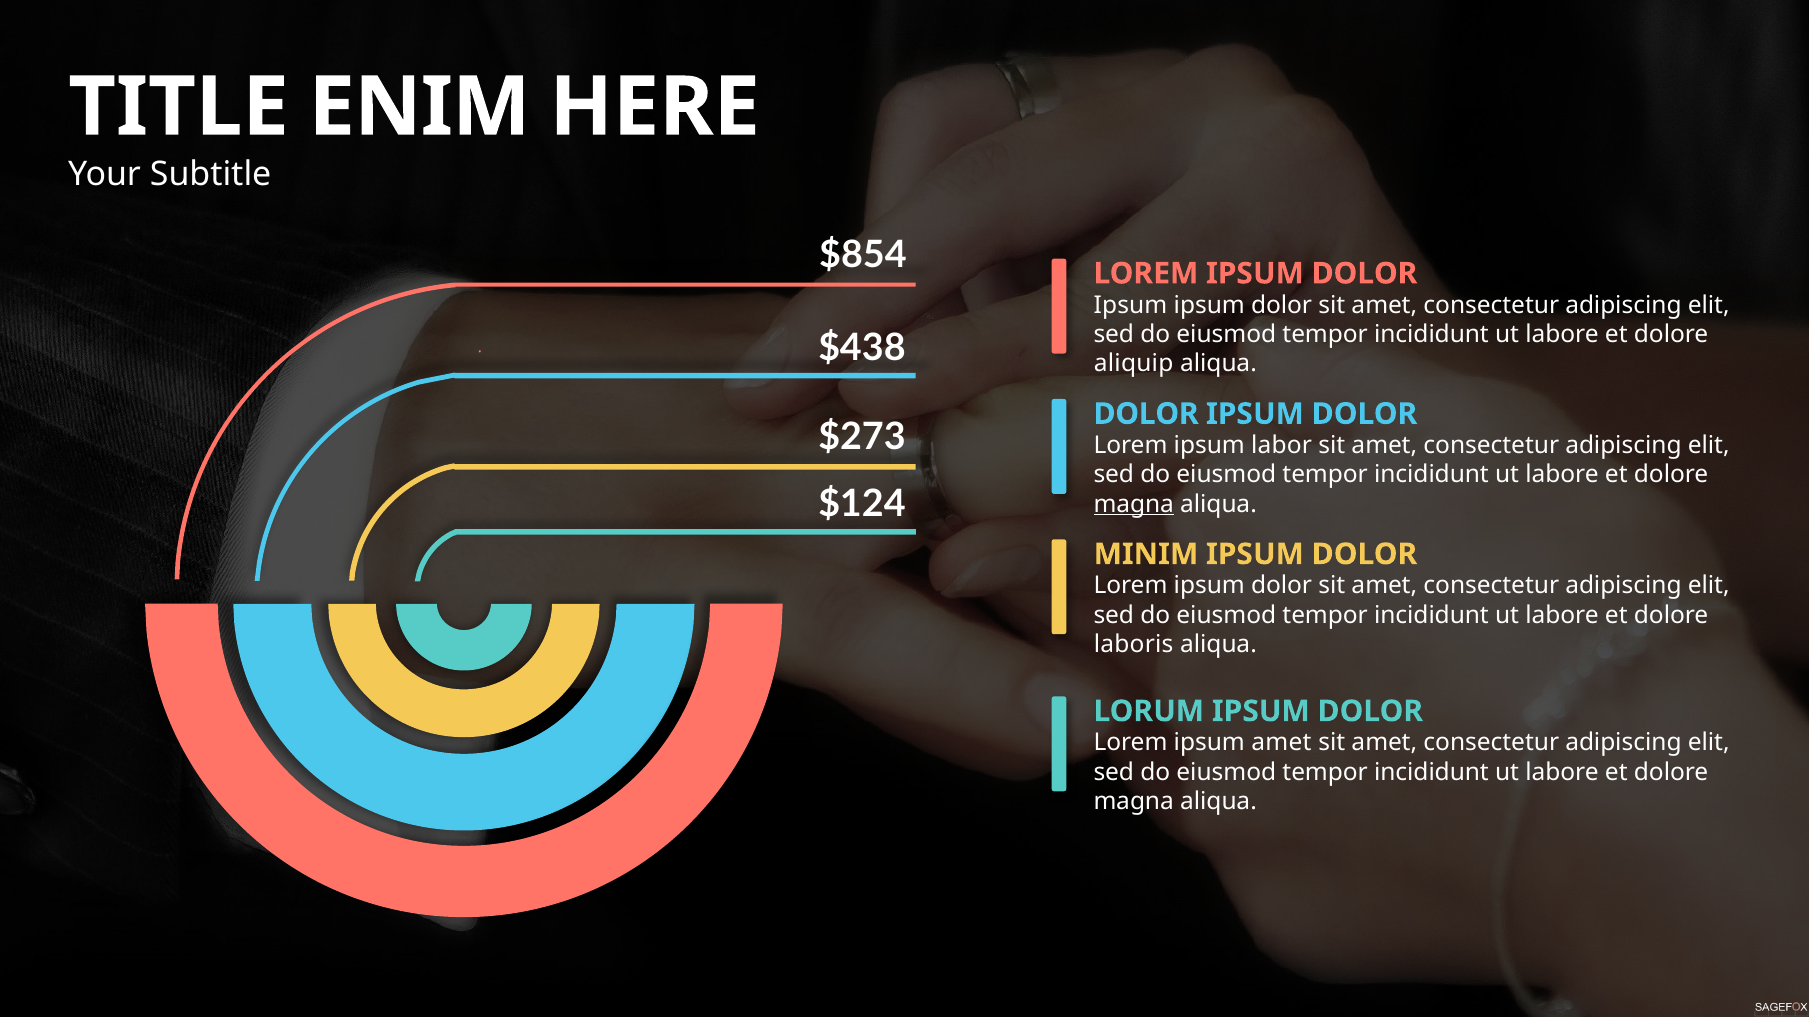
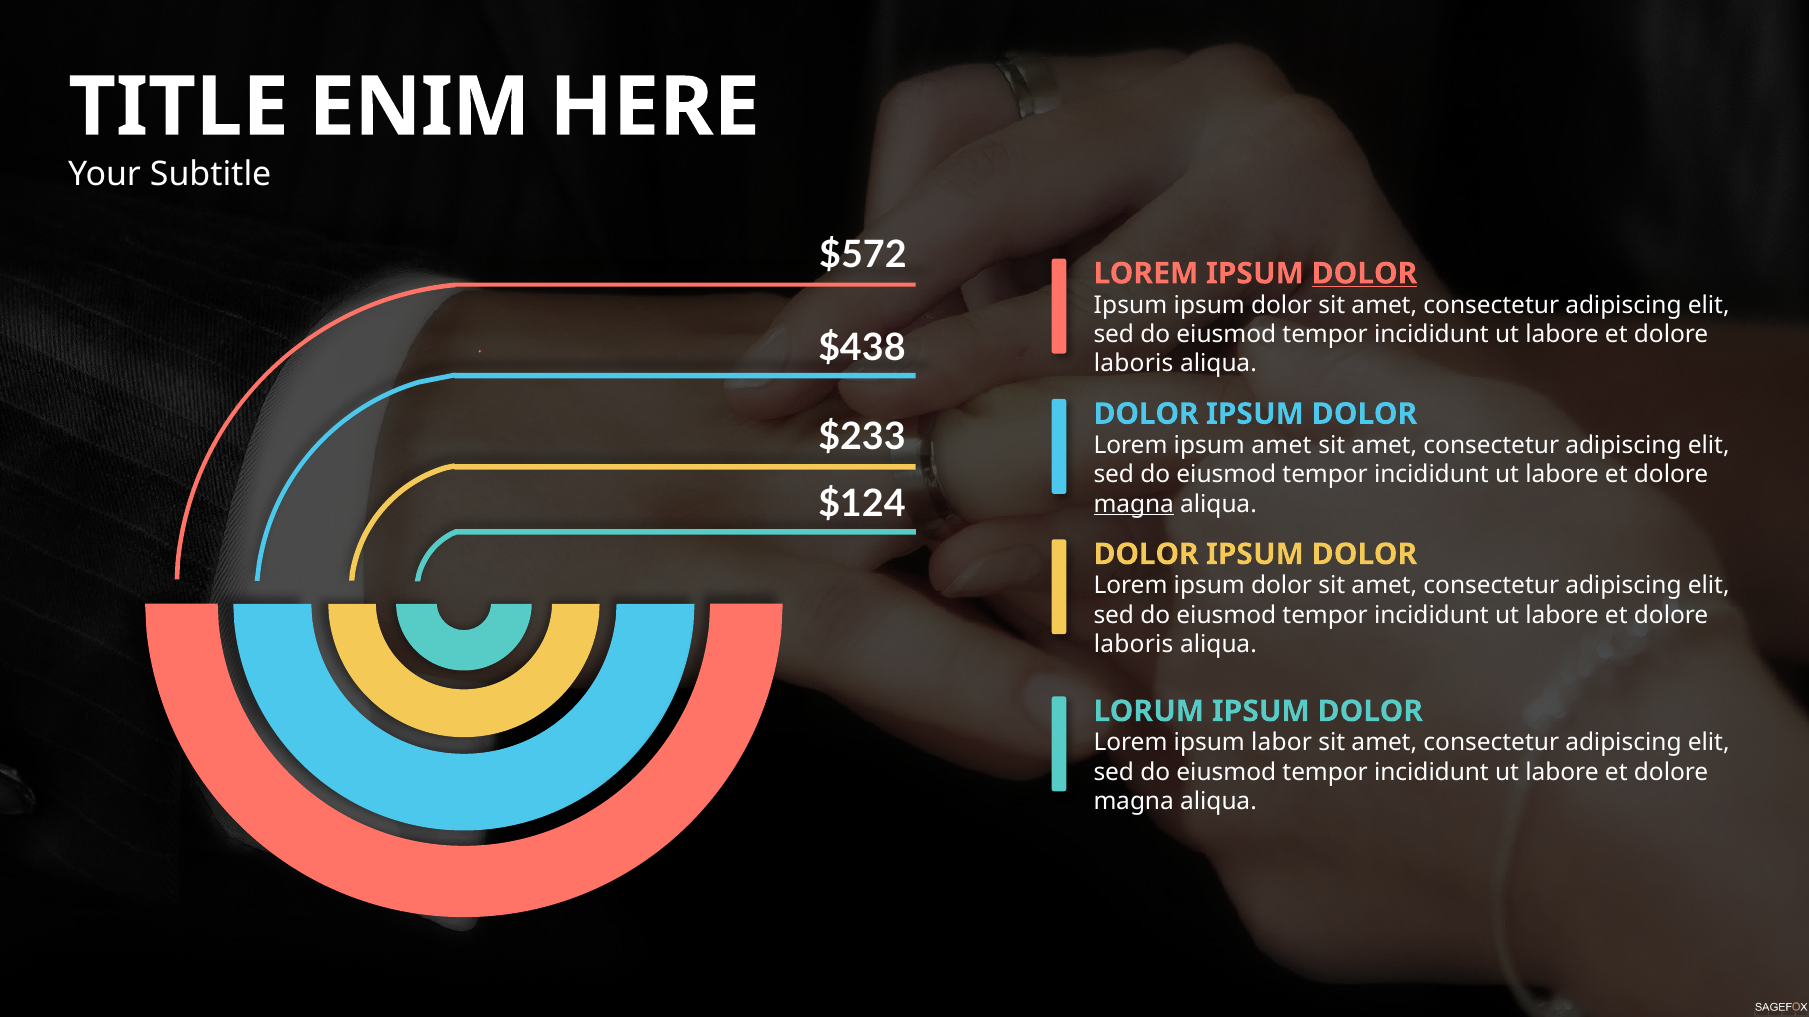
$854: $854 -> $572 (863, 255)
DOLOR underline: none -> present (1365, 274)
aliquip: aliquip -> laboris (1134, 364)
$273: $273 -> $233 (862, 437)
ipsum labor: labor -> amet (1281, 446)
MINIM: MINIM -> DOLOR (1146, 554)
ipsum amet: amet -> labor (1281, 743)
